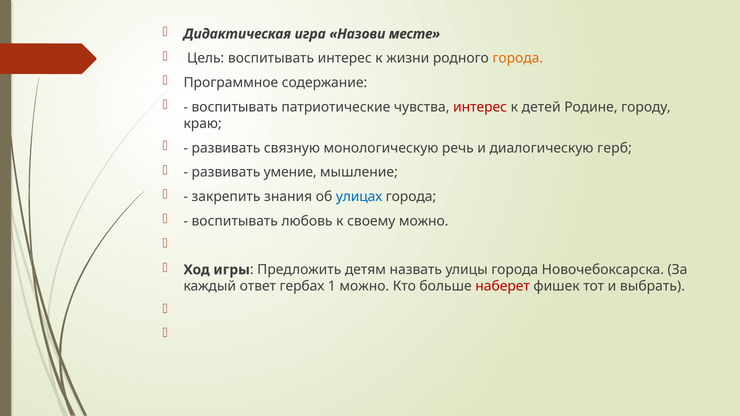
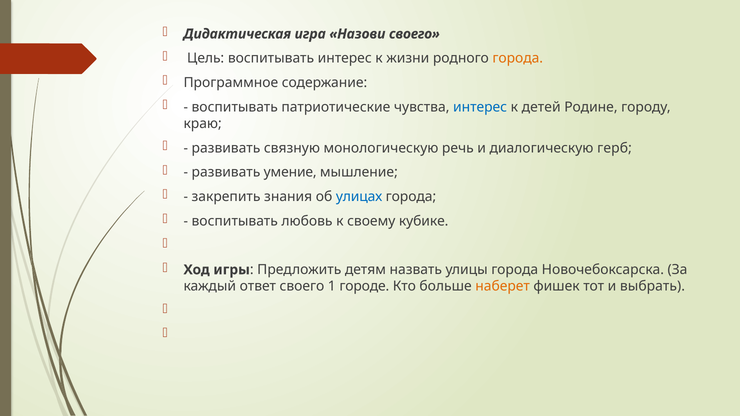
Назови месте: месте -> своего (414, 34)
интерес colour: red -> blue (480, 107)
своему можно: можно -> кубике (424, 221)
ответ гербах: гербах -> своего (302, 287)
1 можно: можно -> городе (364, 287)
наберет colour: red -> orange (503, 287)
